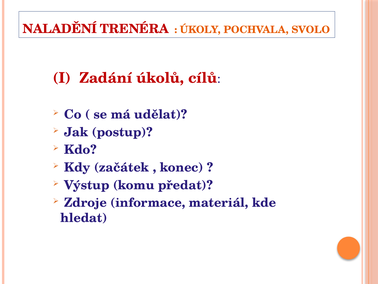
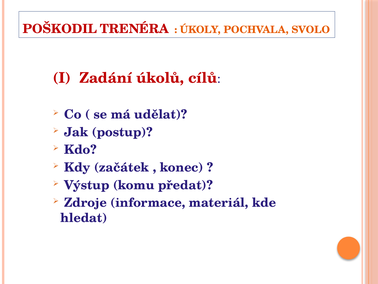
NALADĚNÍ: NALADĚNÍ -> POŠKODIL (60, 29)
